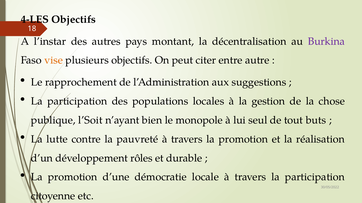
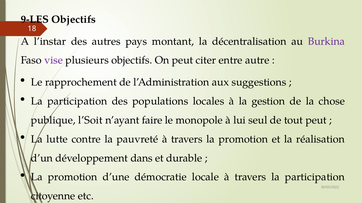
4-LES: 4-LES -> 9-LES (35, 19)
vise colour: orange -> purple (54, 60)
bien: bien -> faire (152, 120)
tout buts: buts -> peut (316, 120)
rôles: rôles -> dans (142, 159)
